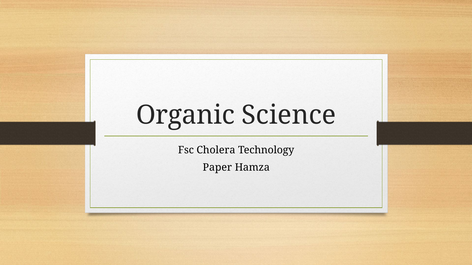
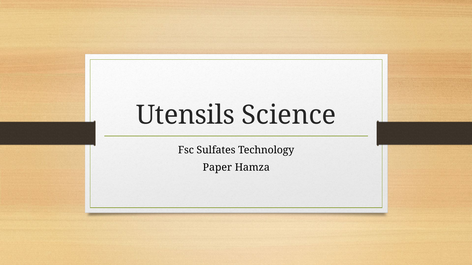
Organic: Organic -> Utensils (186, 115)
Cholera: Cholera -> Sulfates (216, 150)
